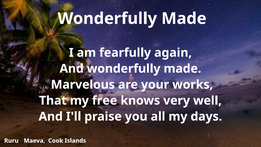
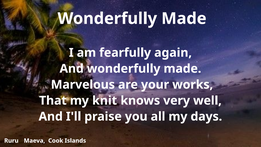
free: free -> knit (105, 100)
